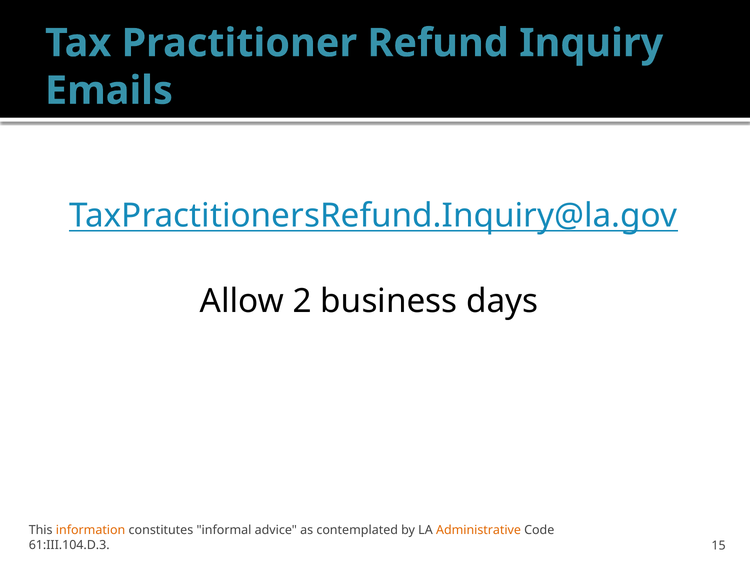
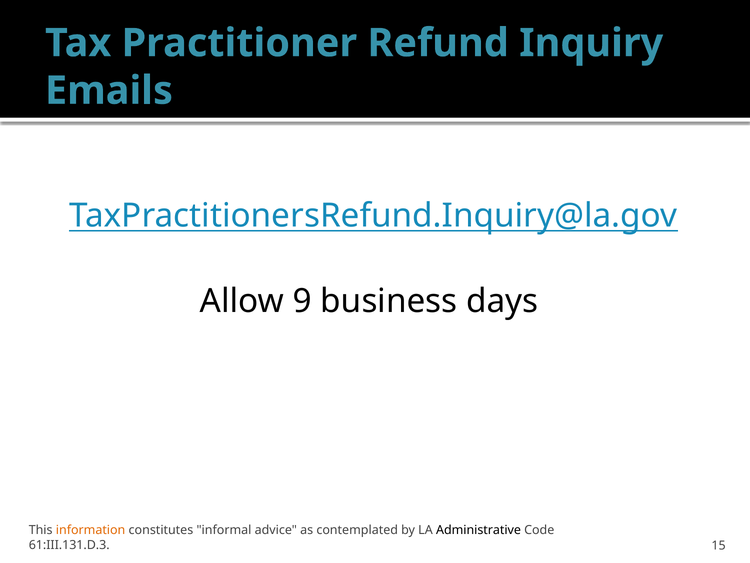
2: 2 -> 9 (302, 301)
Administrative colour: orange -> black (479, 530)
61:III.104.D.3: 61:III.104.D.3 -> 61:III.131.D.3 (69, 545)
